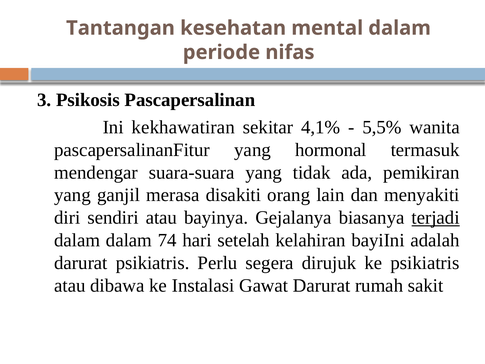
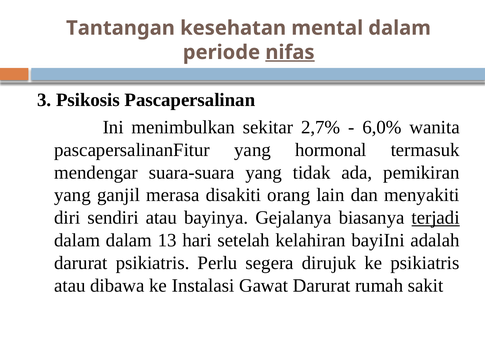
nifas underline: none -> present (290, 52)
kekhawatiran: kekhawatiran -> menimbulkan (183, 127)
4,1%: 4,1% -> 2,7% (321, 127)
5,5%: 5,5% -> 6,0% (382, 127)
74: 74 -> 13 (167, 240)
